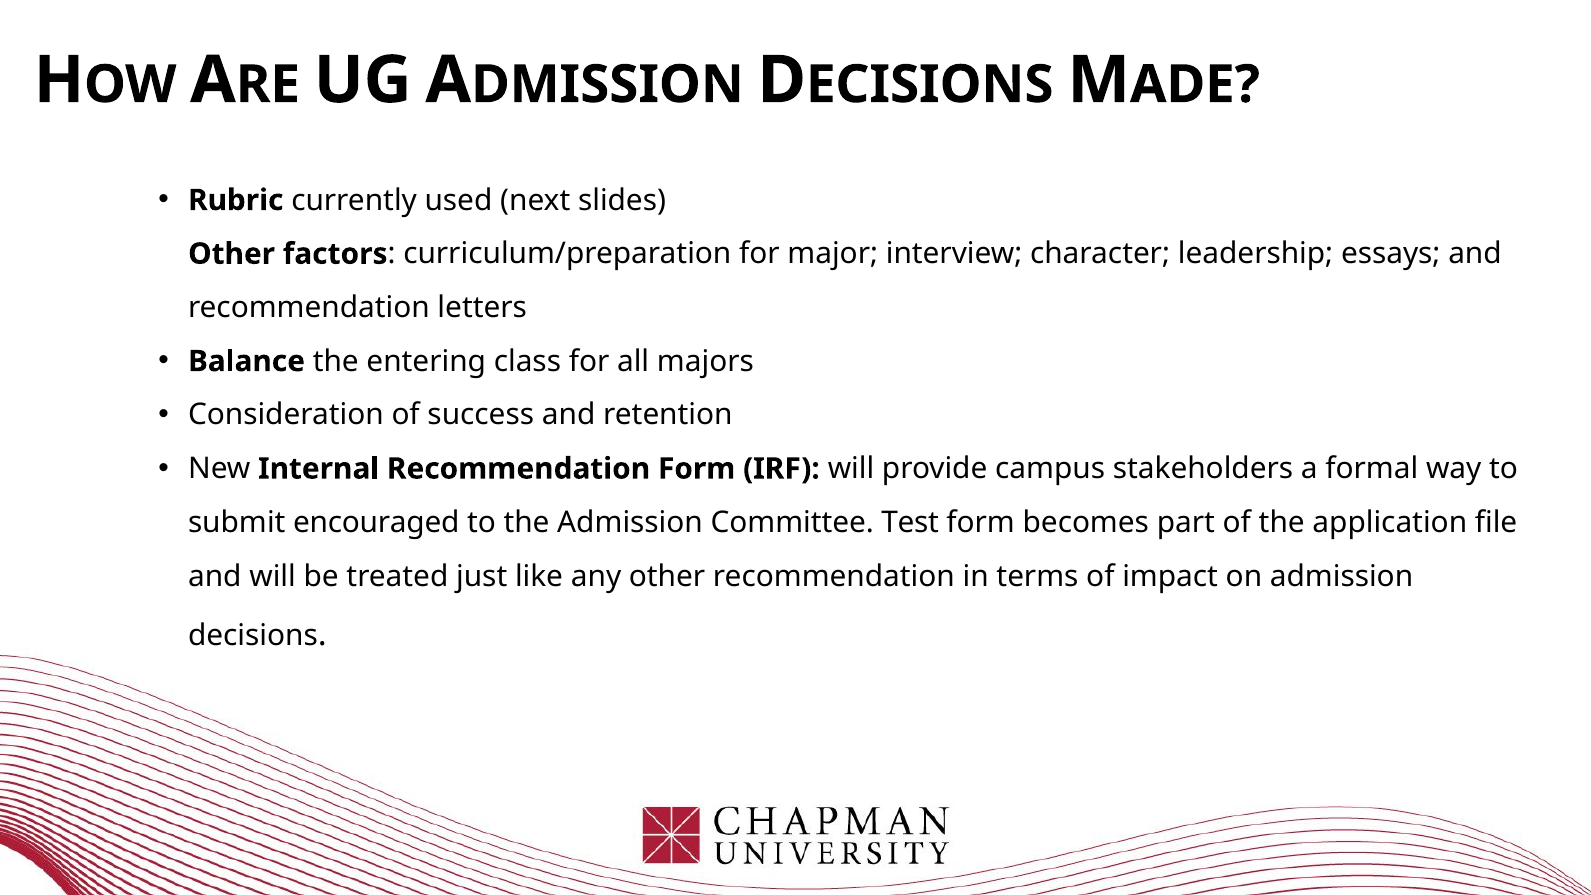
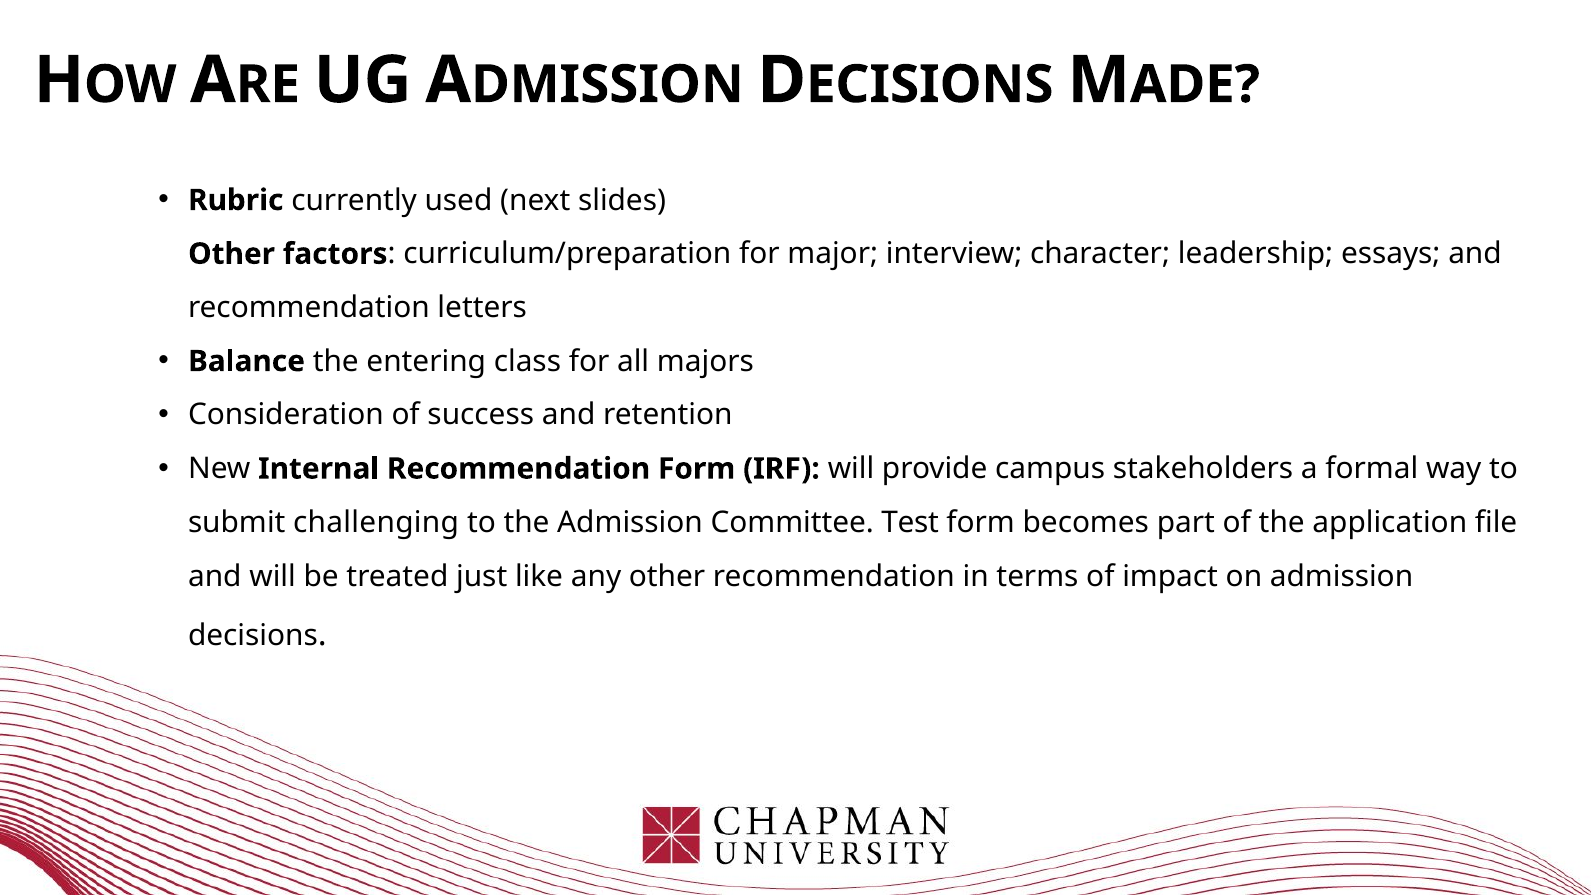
encouraged: encouraged -> challenging (376, 522)
